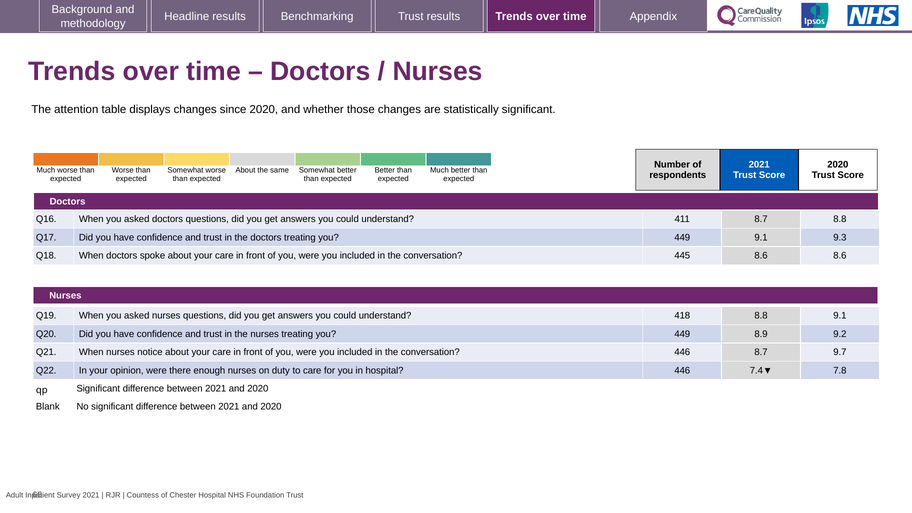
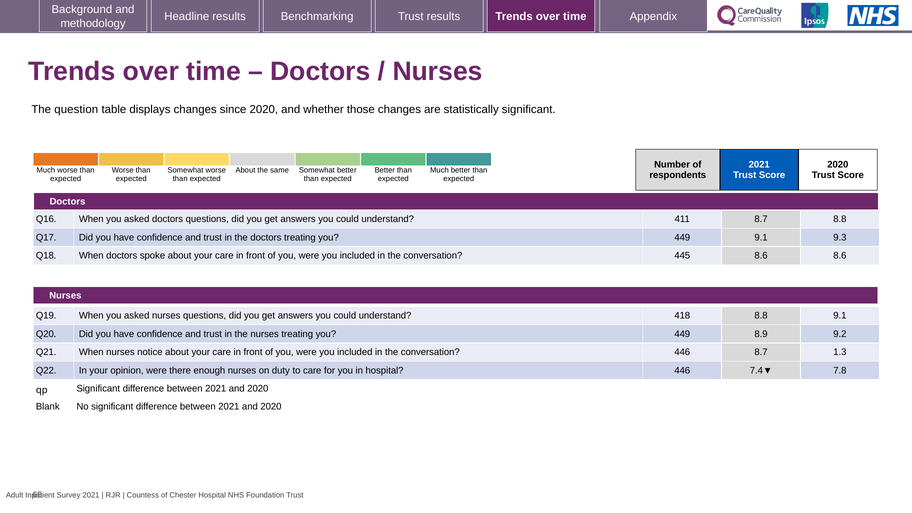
attention: attention -> question (76, 109)
9.7: 9.7 -> 1.3 (840, 352)
